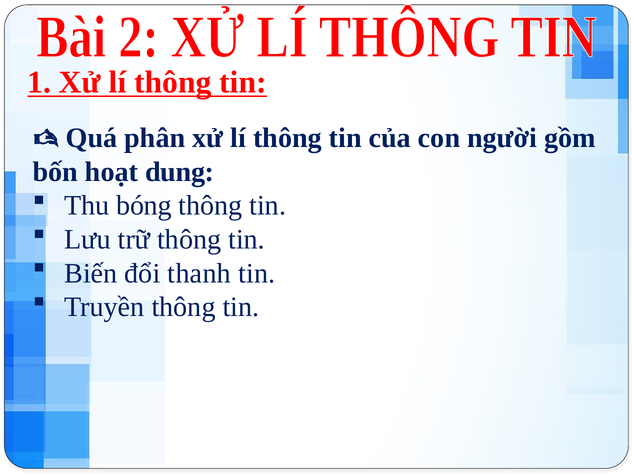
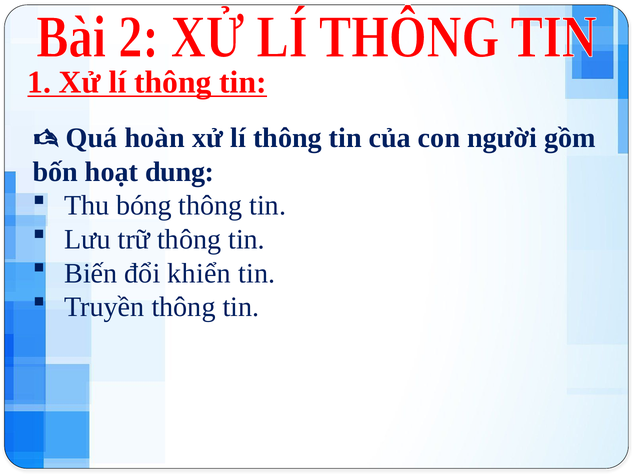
phân: phân -> hoàn (155, 138)
thanh: thanh -> khiển (199, 273)
